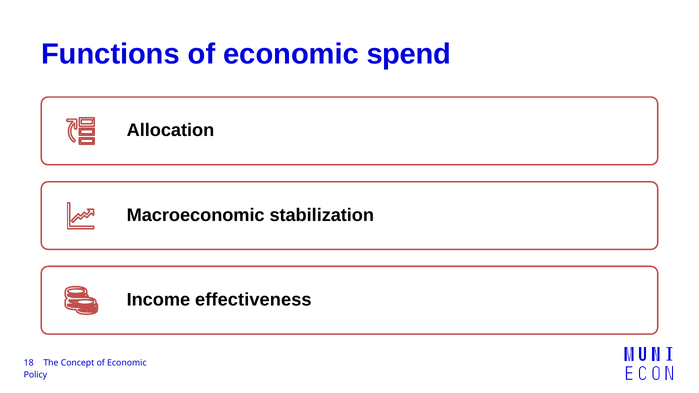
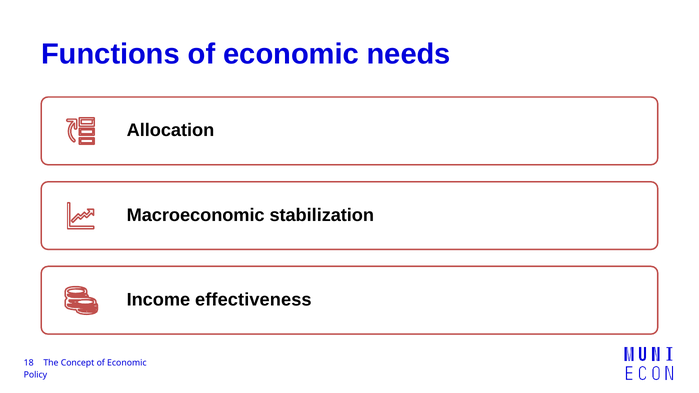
spend: spend -> needs (409, 54)
